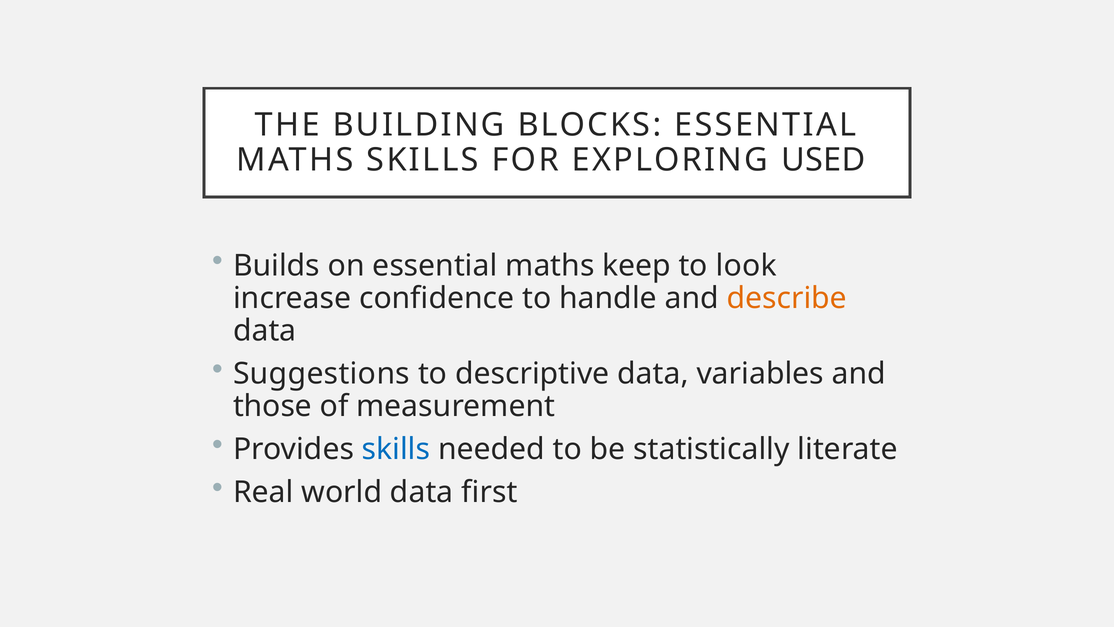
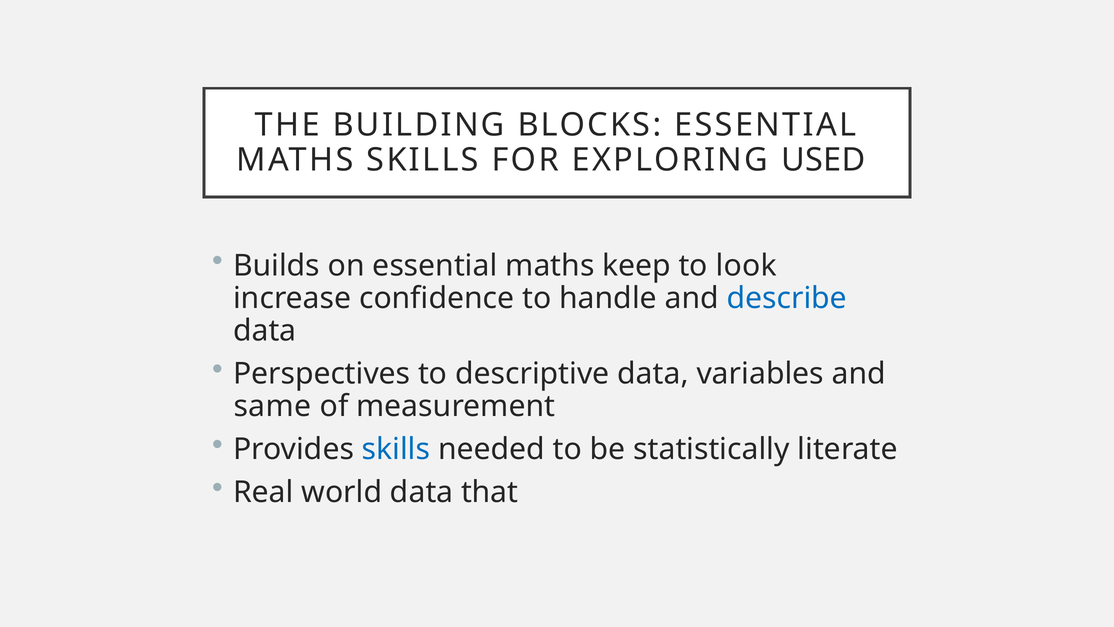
describe colour: orange -> blue (787, 298)
Suggestions: Suggestions -> Perspectives (322, 374)
those: those -> same (272, 406)
first: first -> that (490, 492)
